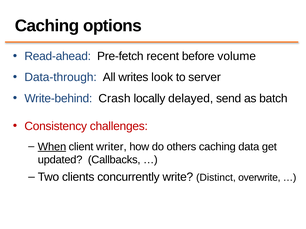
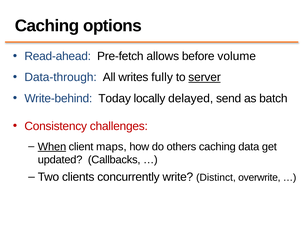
recent: recent -> allows (163, 56)
look: look -> fully (162, 77)
server underline: none -> present (205, 77)
Crash: Crash -> Today (115, 99)
writer: writer -> maps (111, 147)
